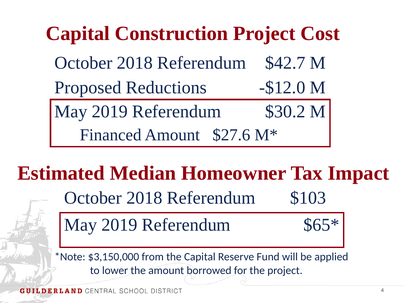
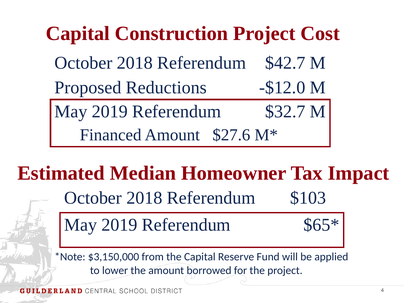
$30.2: $30.2 -> $32.7 (285, 112)
